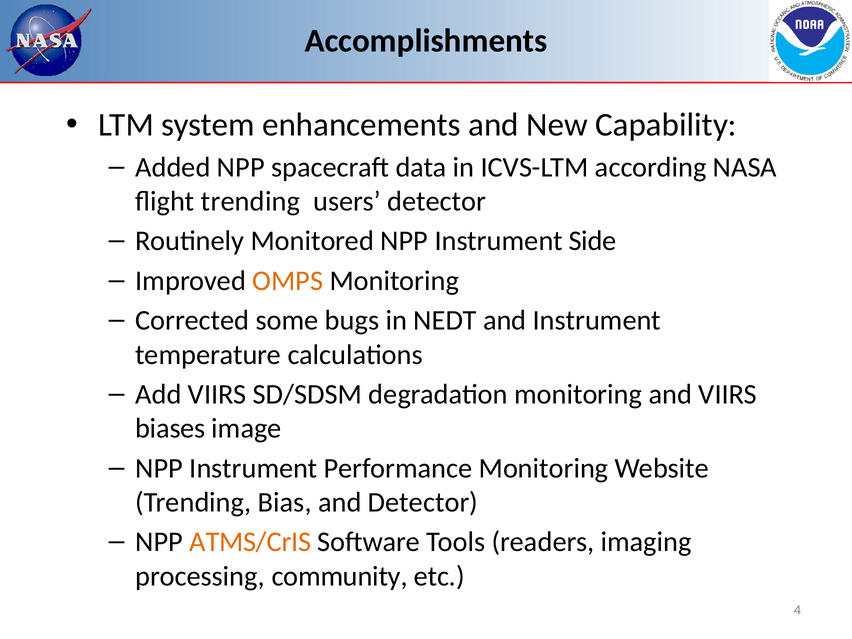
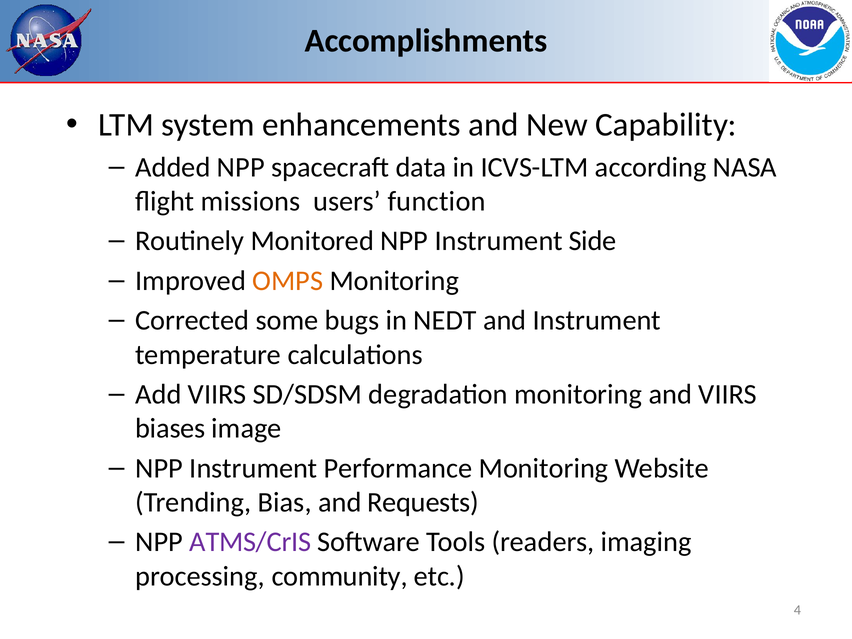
flight trending: trending -> missions (251, 201)
users detector: detector -> function (437, 201)
and Detector: Detector -> Requests (423, 502)
ATMS/CrIS colour: orange -> purple (250, 542)
